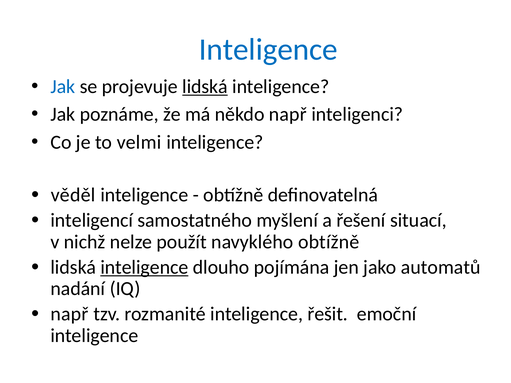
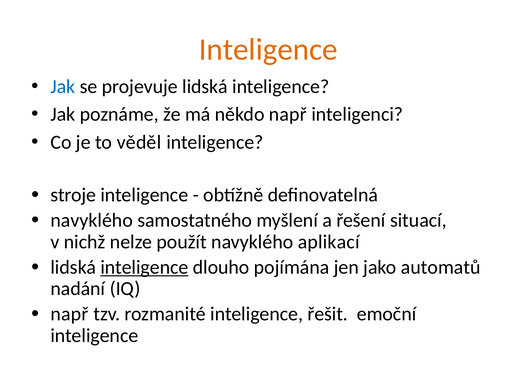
Inteligence colour: blue -> orange (268, 50)
lidská underline: present -> none (205, 87)
velmi: velmi -> věděl (139, 142)
věděl: věděl -> stroje (73, 195)
inteligencí: inteligencí -> navyklého (92, 221)
navyklého obtížně: obtížně -> aplikací (329, 242)
